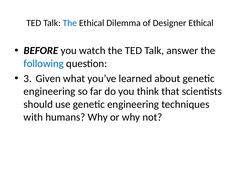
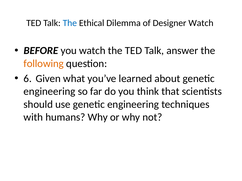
Designer Ethical: Ethical -> Watch (201, 23)
following colour: blue -> orange (44, 64)
3: 3 -> 6 (28, 79)
